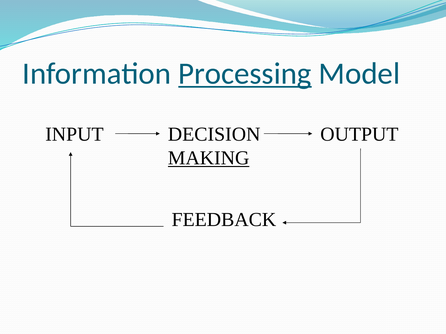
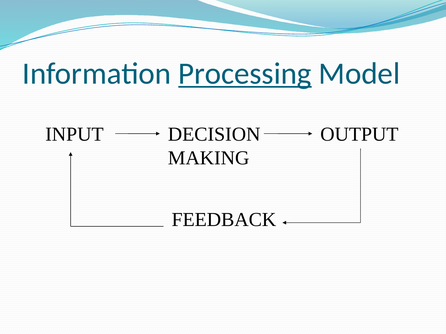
MAKING underline: present -> none (209, 158)
